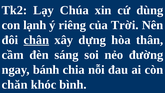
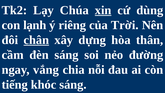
xin underline: none -> present (103, 10)
bánh: bánh -> vắng (46, 70)
chăn: chăn -> tiếng (15, 84)
khóc bình: bình -> sáng (73, 84)
